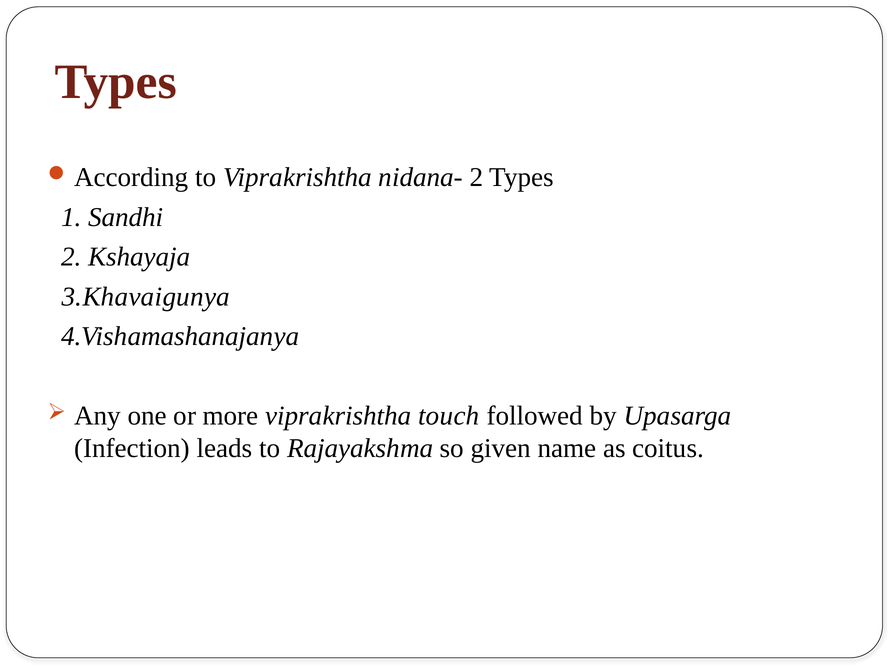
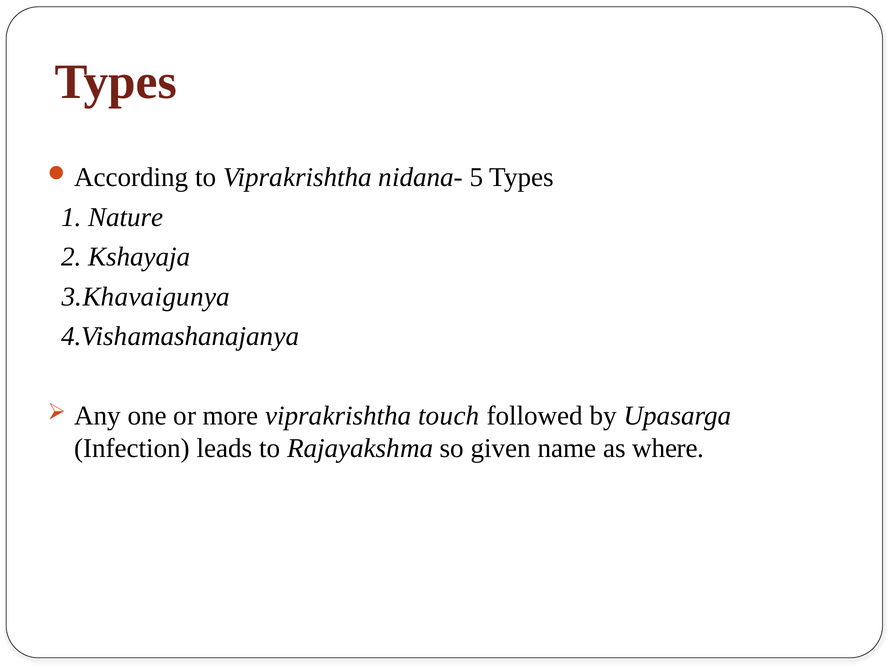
nidana- 2: 2 -> 5 (477, 177)
Sandhi: Sandhi -> Nature (126, 217)
coitus: coitus -> where (668, 448)
